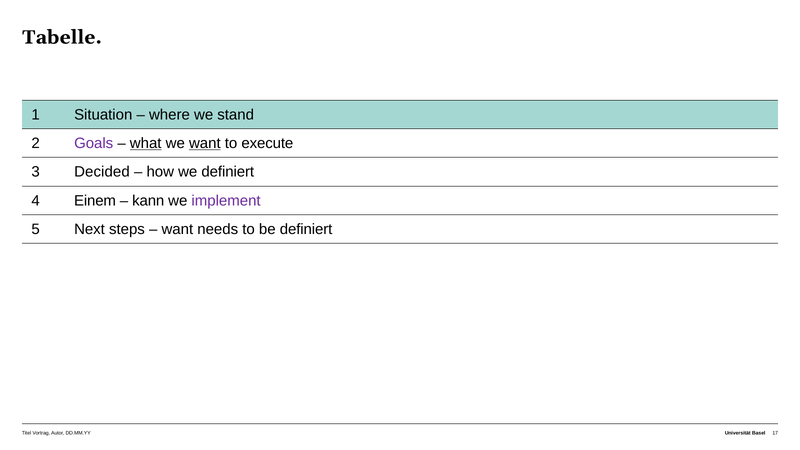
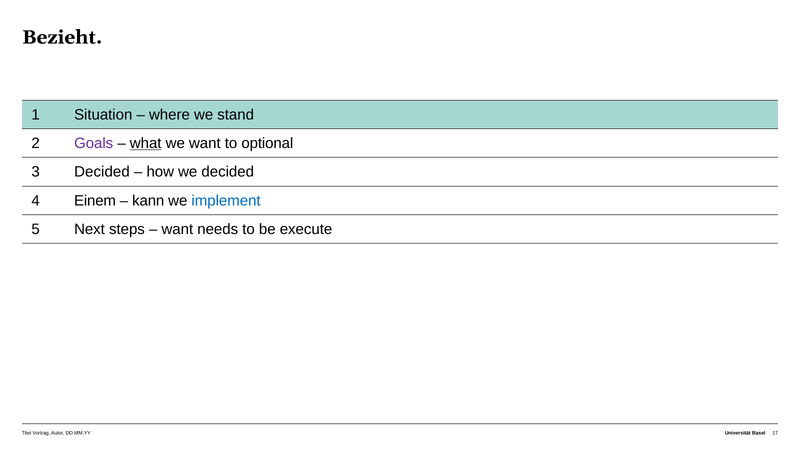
Tabelle: Tabelle -> Bezieht (62, 37)
want underline: present -> none (205, 143)
execute: execute -> optional (267, 143)
we definiert: definiert -> decided (228, 172)
implement colour: purple -> blue (226, 201)
be definiert: definiert -> execute (306, 229)
